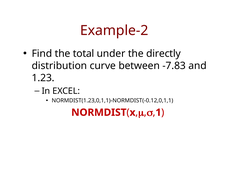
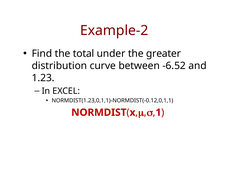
directly: directly -> greater (164, 54)
-7.83: -7.83 -> -6.52 (174, 66)
